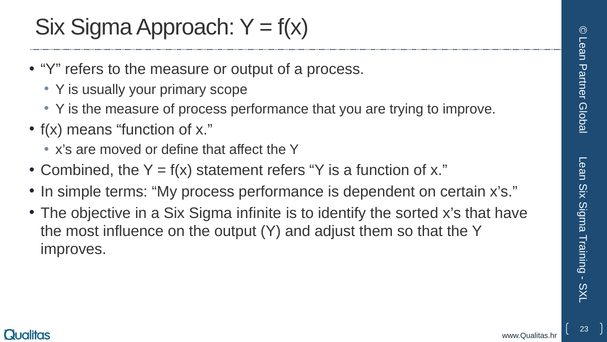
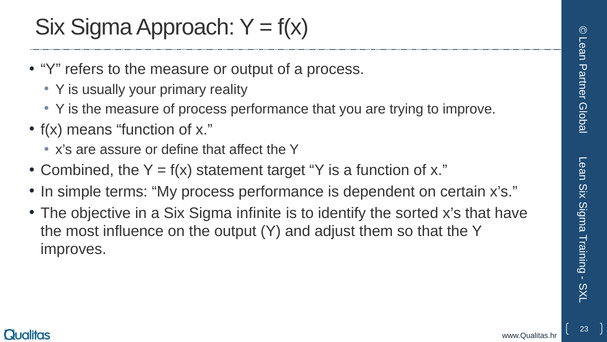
scope: scope -> reality (229, 89)
moved: moved -> assure (121, 150)
statement refers: refers -> target (286, 170)
